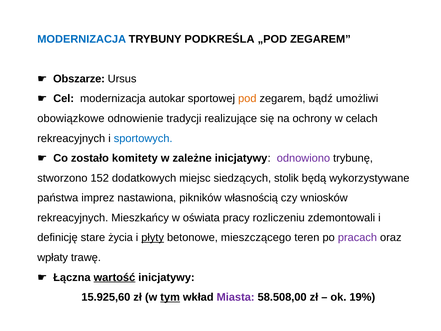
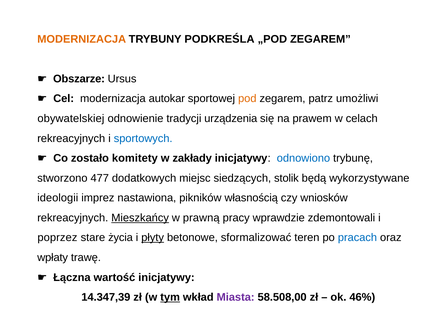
MODERNIZACJA colour: blue -> orange (82, 39)
bądź: bądź -> patrz (321, 99)
obowiązkowe: obowiązkowe -> obywatelskiej (71, 118)
realizujące: realizujące -> urządzenia (231, 118)
ochrony: ochrony -> prawem (312, 118)
zależne: zależne -> zakłady (192, 158)
odnowiono colour: purple -> blue (303, 158)
152: 152 -> 477 (100, 178)
państwa: państwa -> ideologii (58, 198)
Mieszkańcy underline: none -> present (140, 218)
oświata: oświata -> prawną (201, 218)
rozliczeniu: rozliczeniu -> wprawdzie (279, 218)
definicję: definicję -> poprzez (57, 237)
mieszczącego: mieszczącego -> sformalizować (256, 237)
pracach colour: purple -> blue (357, 237)
wartość underline: present -> none (114, 277)
15.925,60: 15.925,60 -> 14.347,39 (106, 297)
19%: 19% -> 46% (362, 297)
